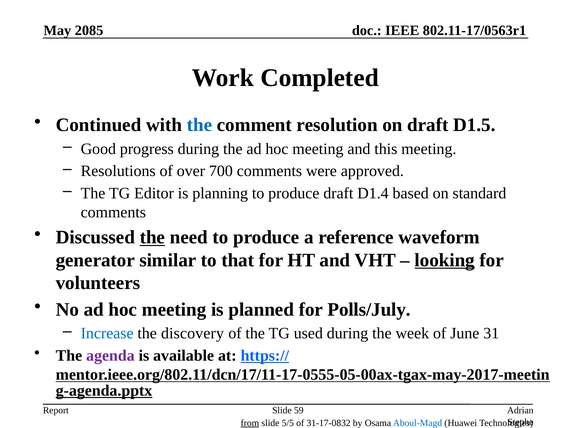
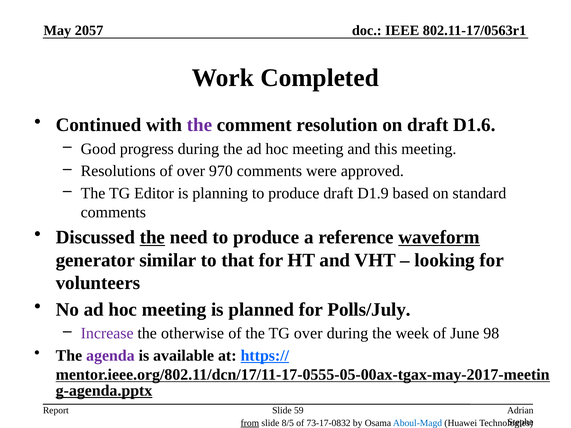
2085: 2085 -> 2057 (89, 30)
the colour: blue -> purple (199, 125)
D1.5: D1.5 -> D1.6 (474, 125)
700: 700 -> 970 (221, 171)
D1.4: D1.4 -> D1.9 (373, 193)
waveform underline: none -> present (439, 237)
looking underline: present -> none (445, 260)
Increase colour: blue -> purple (107, 334)
discovery: discovery -> otherwise (192, 334)
TG used: used -> over (308, 334)
31: 31 -> 98 (491, 334)
5/5: 5/5 -> 8/5 (288, 423)
31-17-0832: 31-17-0832 -> 73-17-0832 (329, 423)
